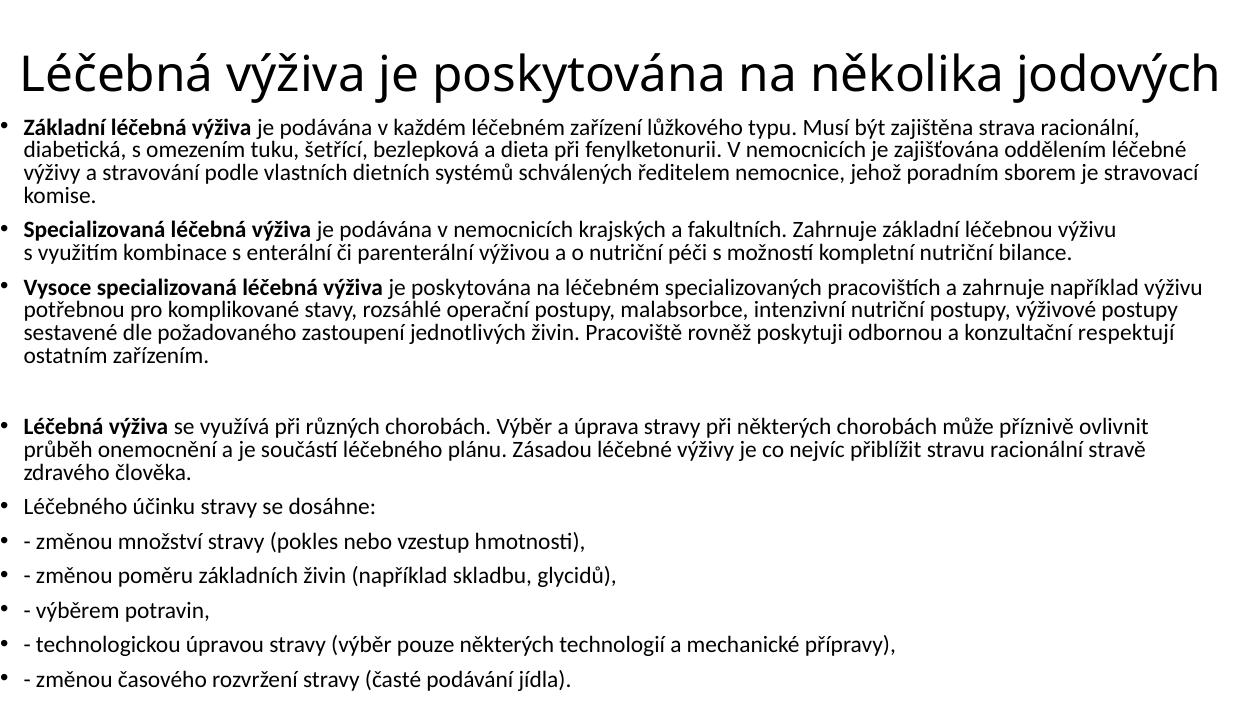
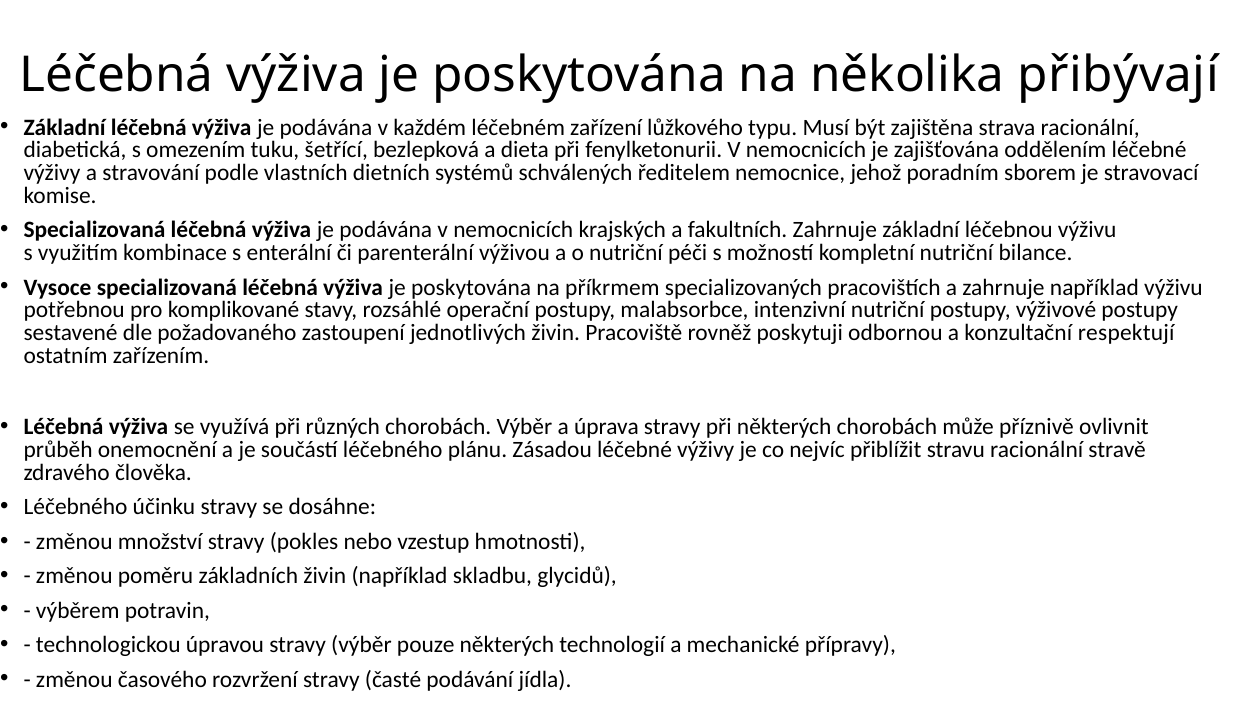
jodových: jodových -> přibývají (1118, 75)
na léčebném: léčebném -> příkrmem (612, 287)
